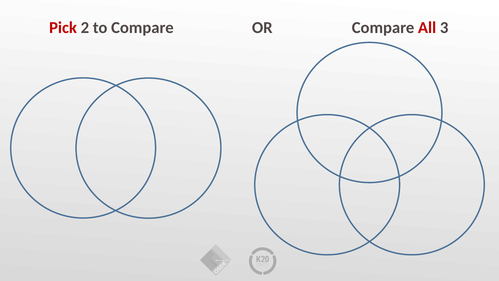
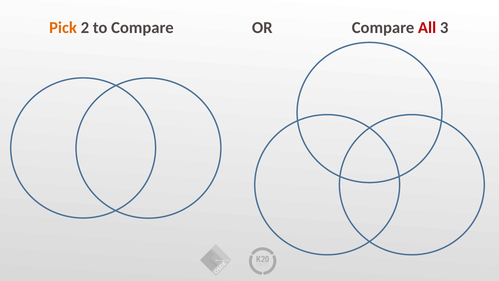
Pick colour: red -> orange (63, 28)
